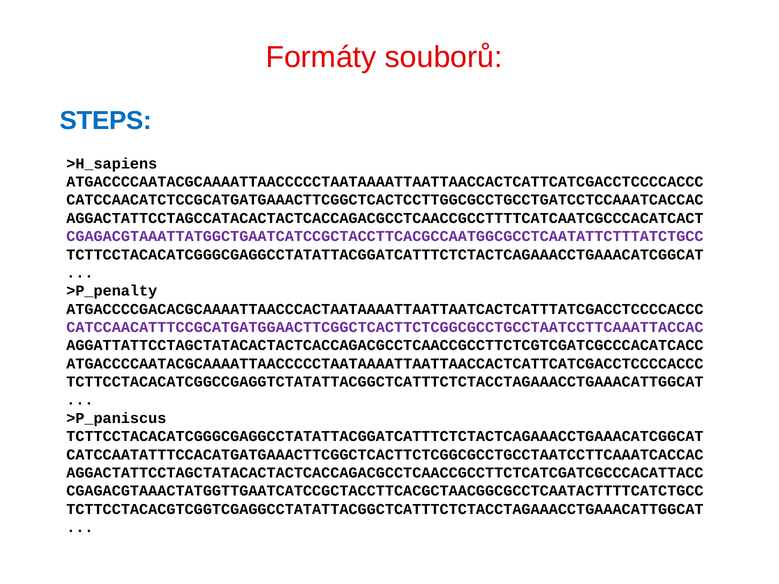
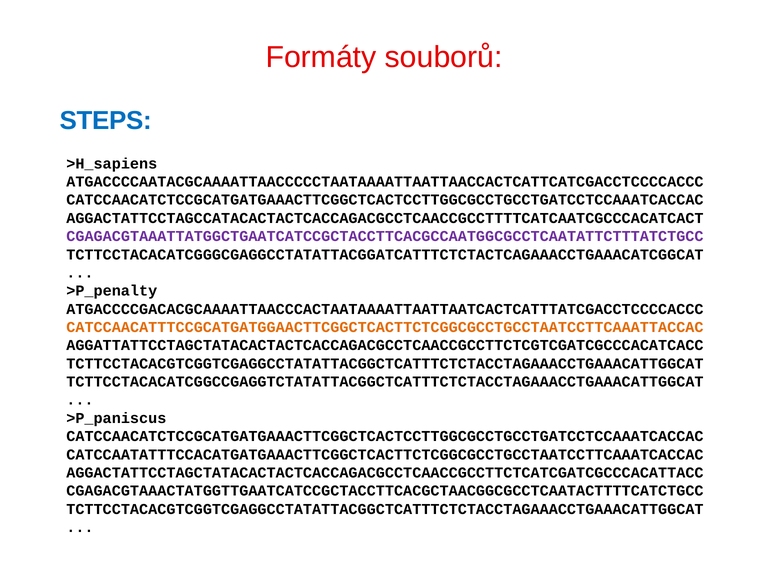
CATCCAACATTTCCGCATGATGGAACTTCGGCTCACTTCTCGGCGCCTGCCTAATCCTTCAAATTACCAC colour: purple -> orange (385, 327)
ATGACCCCAATACGCAAAATTAACCCCCTAATAAAATTAATTAACCACTCATTCATCGACCTCCCCACCC: ATGACCCCAATACGCAAAATTAACCCCCTAATAAAATTAATTAACCACTCATTCATCGACCTCCCCACCC -> TCTTCCTACACGTCGGTCGAGGCCTATATTACGGCTCATTTCTCTACCTAGAAACCTGAAACATTGGCAT (385, 364)
TCTTCCTACACATCGGGCGAGGCCTATATTACGGATCATTTCTCTACTCAGAAACCTGAAACATCGGCAT: TCTTCCTACACATCGGGCGAGGCCTATATTACGGATCATTTCTCTACTCAGAAACCTGAAACATCGGCAT -> CATCCAACATCTCCGCATGATGAAACTTCGGCTCACTCCTTGGCGCCTGCCTGATCCTCCAAATCACCAC (385, 437)
